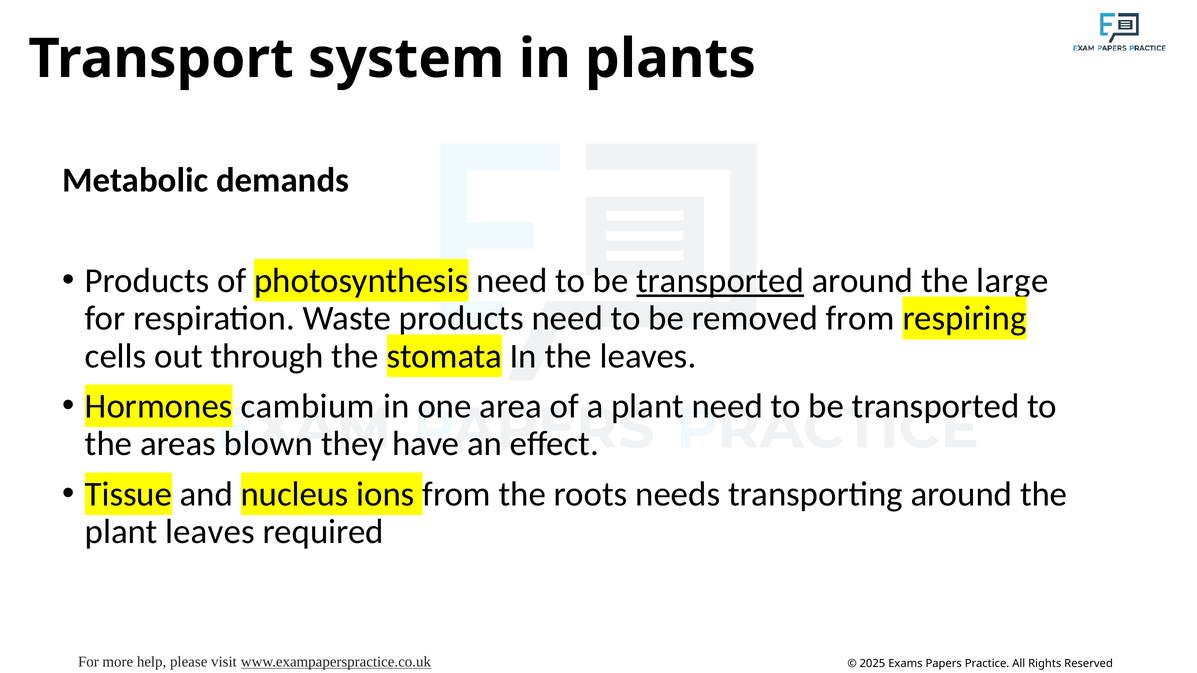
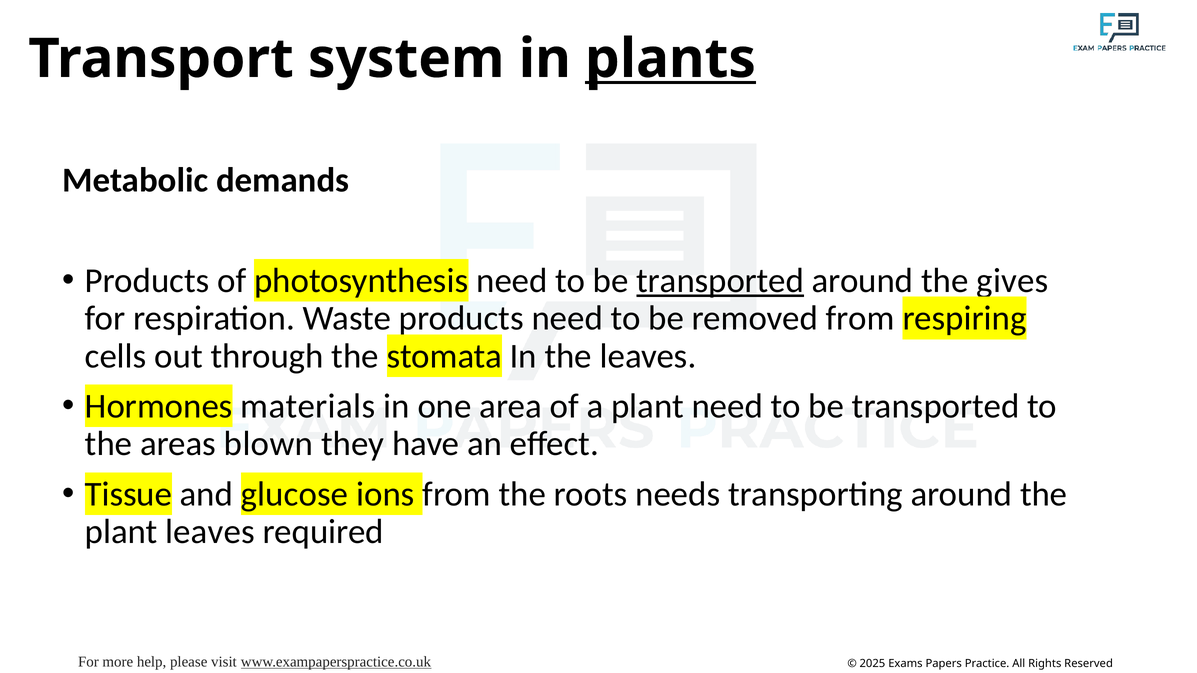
plants underline: none -> present (670, 59)
large: large -> gives (1012, 281)
cambium: cambium -> materials (308, 406)
nucleus: nucleus -> glucose (295, 494)
